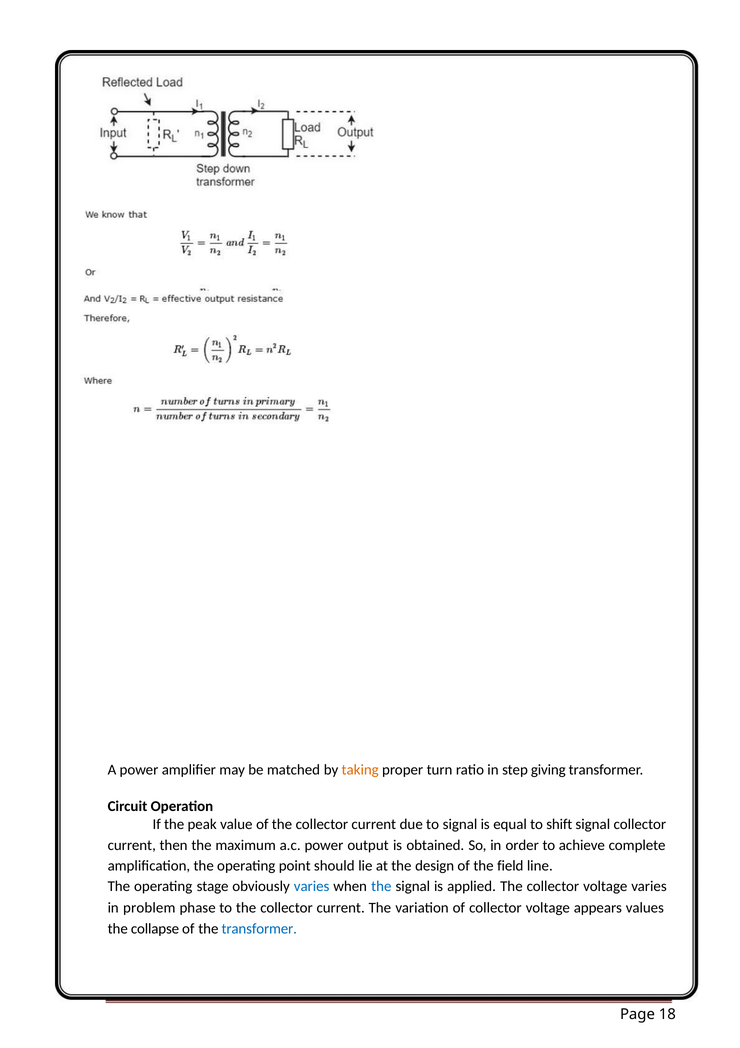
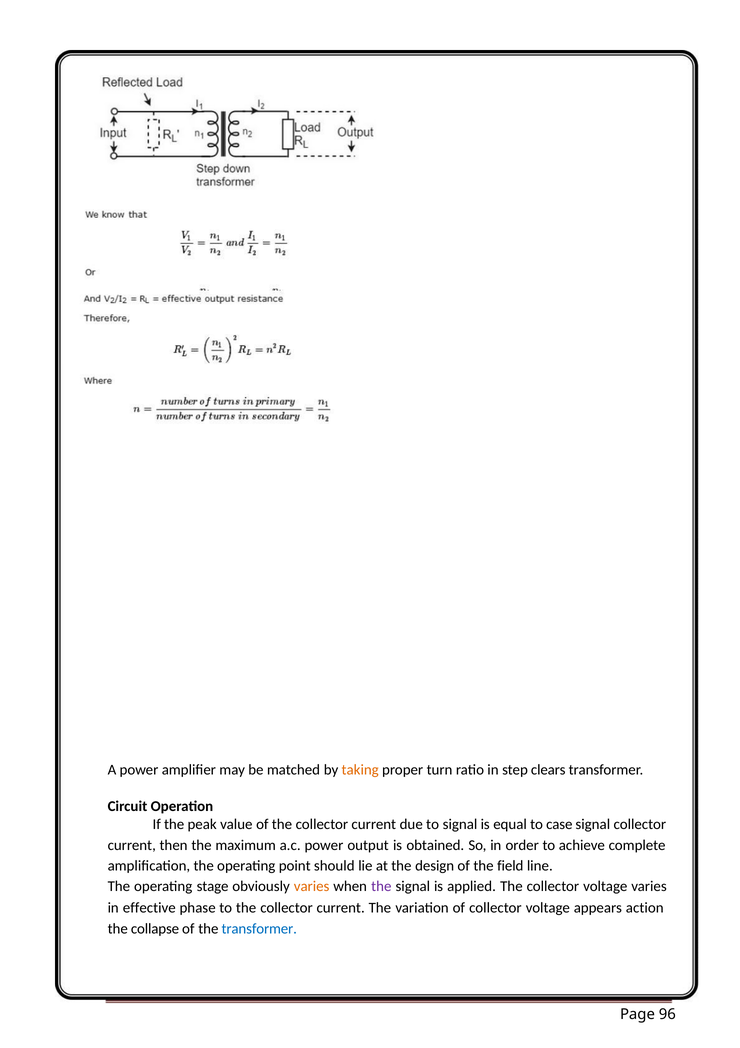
giving: giving -> clears (548, 770)
shift: shift -> case (559, 824)
varies colour: blue -> orange (312, 886)
the colour: blue -> purple (381, 886)
problem: problem -> effective (149, 908)
values: values -> action (645, 908)
18: 18 -> 96 (667, 1014)
